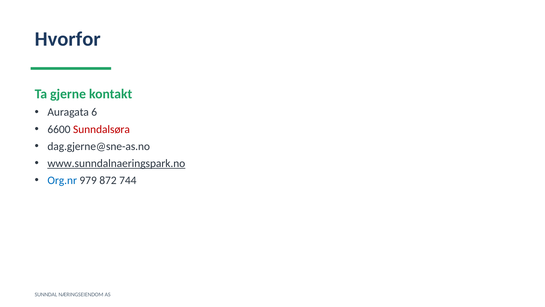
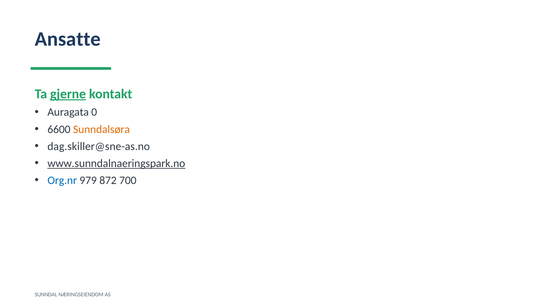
Hvorfor: Hvorfor -> Ansatte (68, 39)
gjerne underline: none -> present (68, 94)
6: 6 -> 0 (94, 112)
Sunndalsøra colour: red -> orange (101, 129)
dag.gjerne@sne-as.no: dag.gjerne@sne-as.no -> dag.skiller@sne-as.no (99, 146)
744: 744 -> 700 (128, 180)
